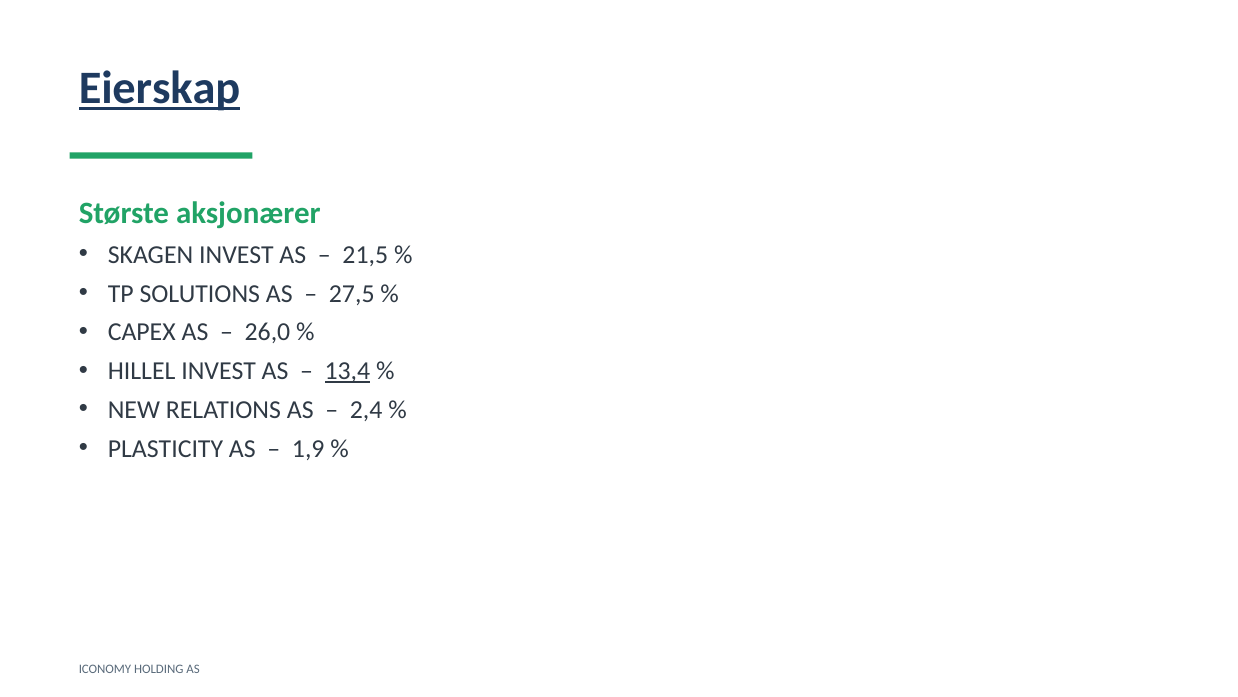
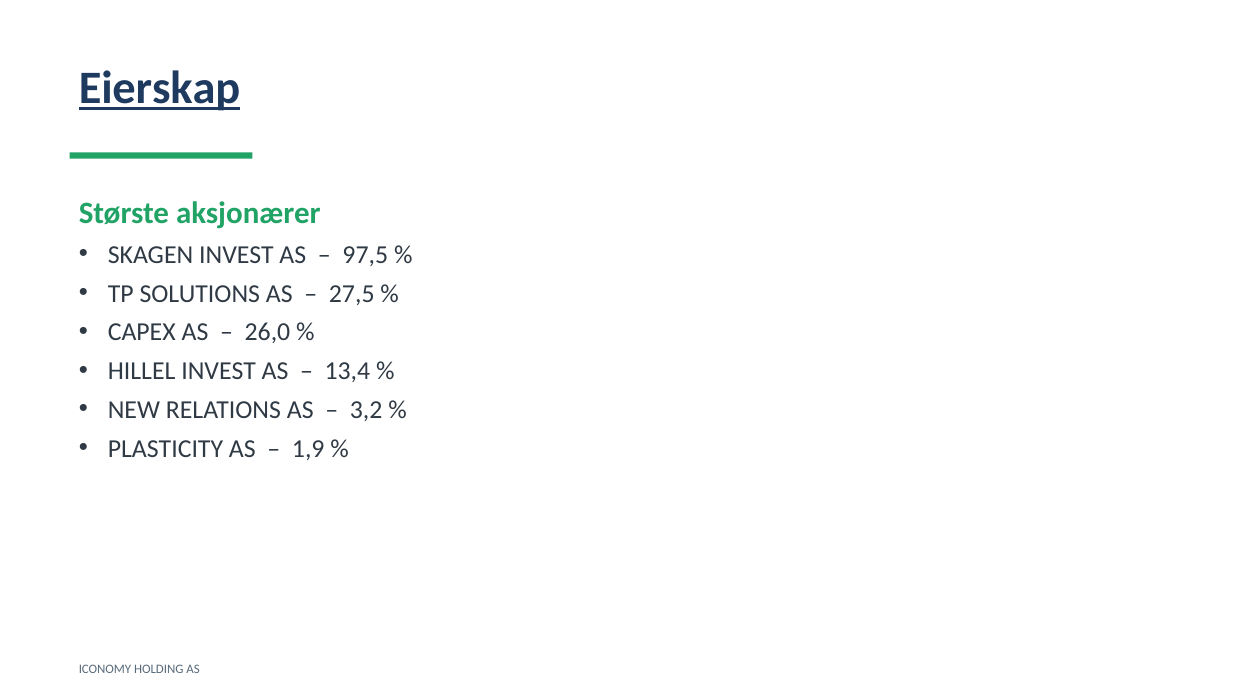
21,5: 21,5 -> 97,5 (365, 255)
13,4 underline: present -> none (347, 371)
2,4: 2,4 -> 3,2 (366, 409)
